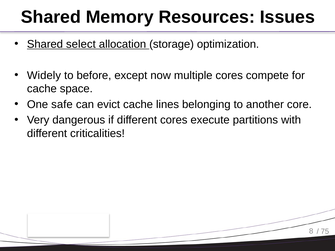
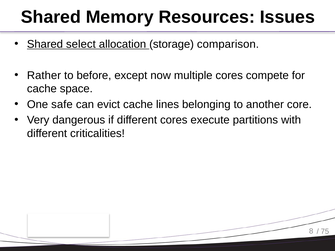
optimization: optimization -> comparison (228, 44)
Widely: Widely -> Rather (44, 75)
